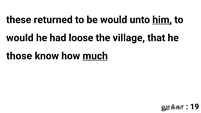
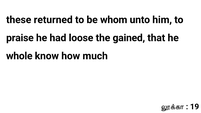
be would: would -> whom (114, 20)
him underline: present -> none (162, 20)
would: would -> praise (20, 38)
village: village -> gained (129, 38)
those: those -> whole (19, 56)
much underline: present -> none (95, 56)
